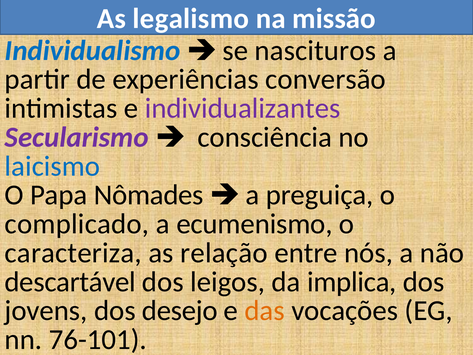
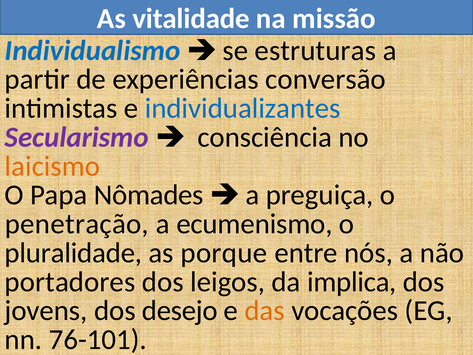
legalismo: legalismo -> vitalidade (191, 19)
nascituros: nascituros -> estruturas (315, 50)
individualizantes colour: purple -> blue (243, 108)
laicismo colour: blue -> orange (52, 166)
complicado: complicado -> penetração (77, 224)
caracteriza: caracteriza -> pluralidade (73, 253)
relação: relação -> porque (224, 253)
descartável: descartável -> portadores (70, 282)
